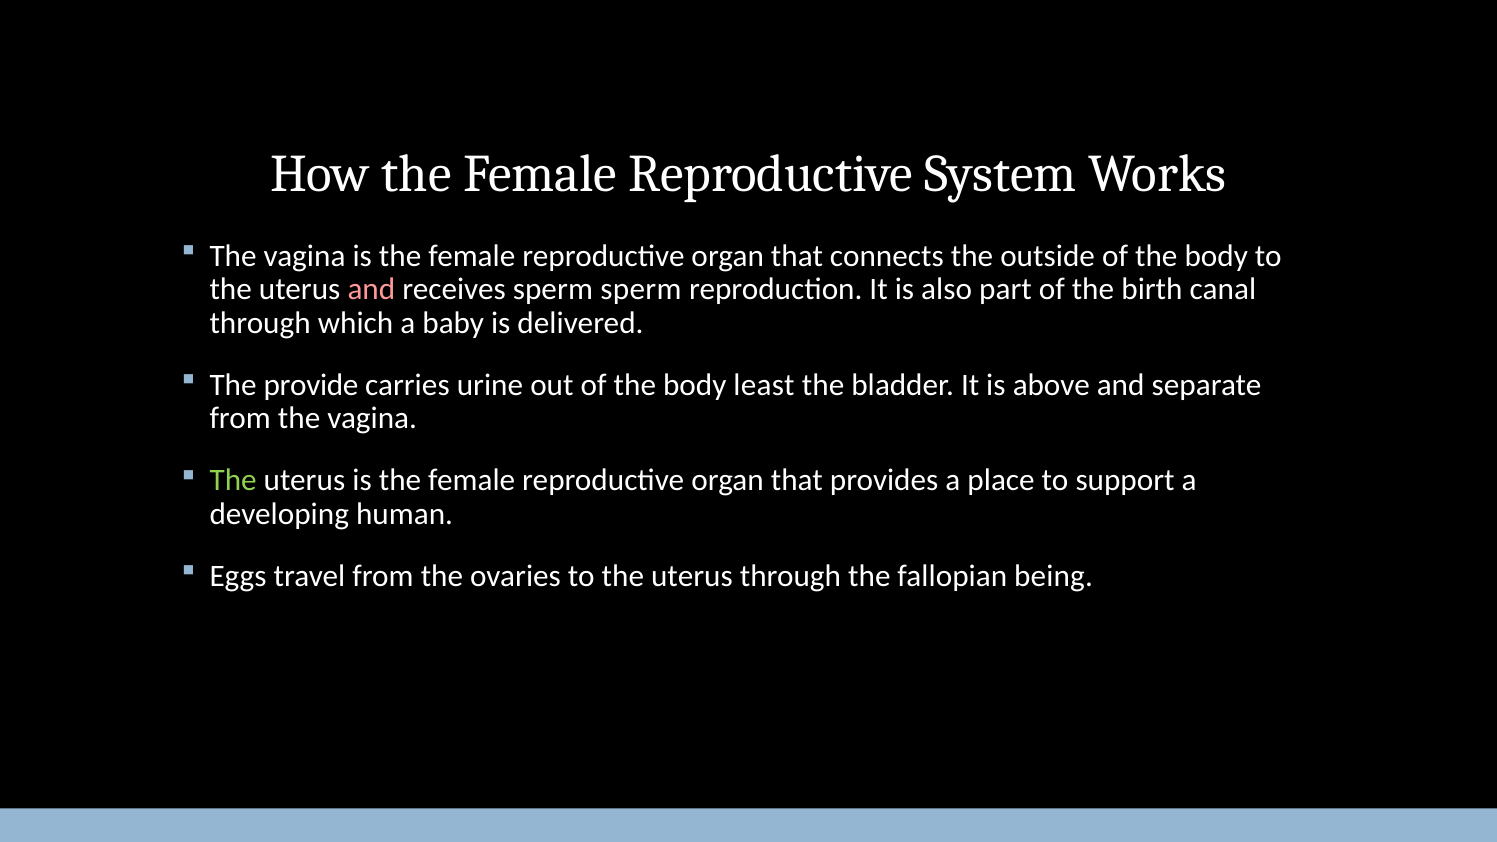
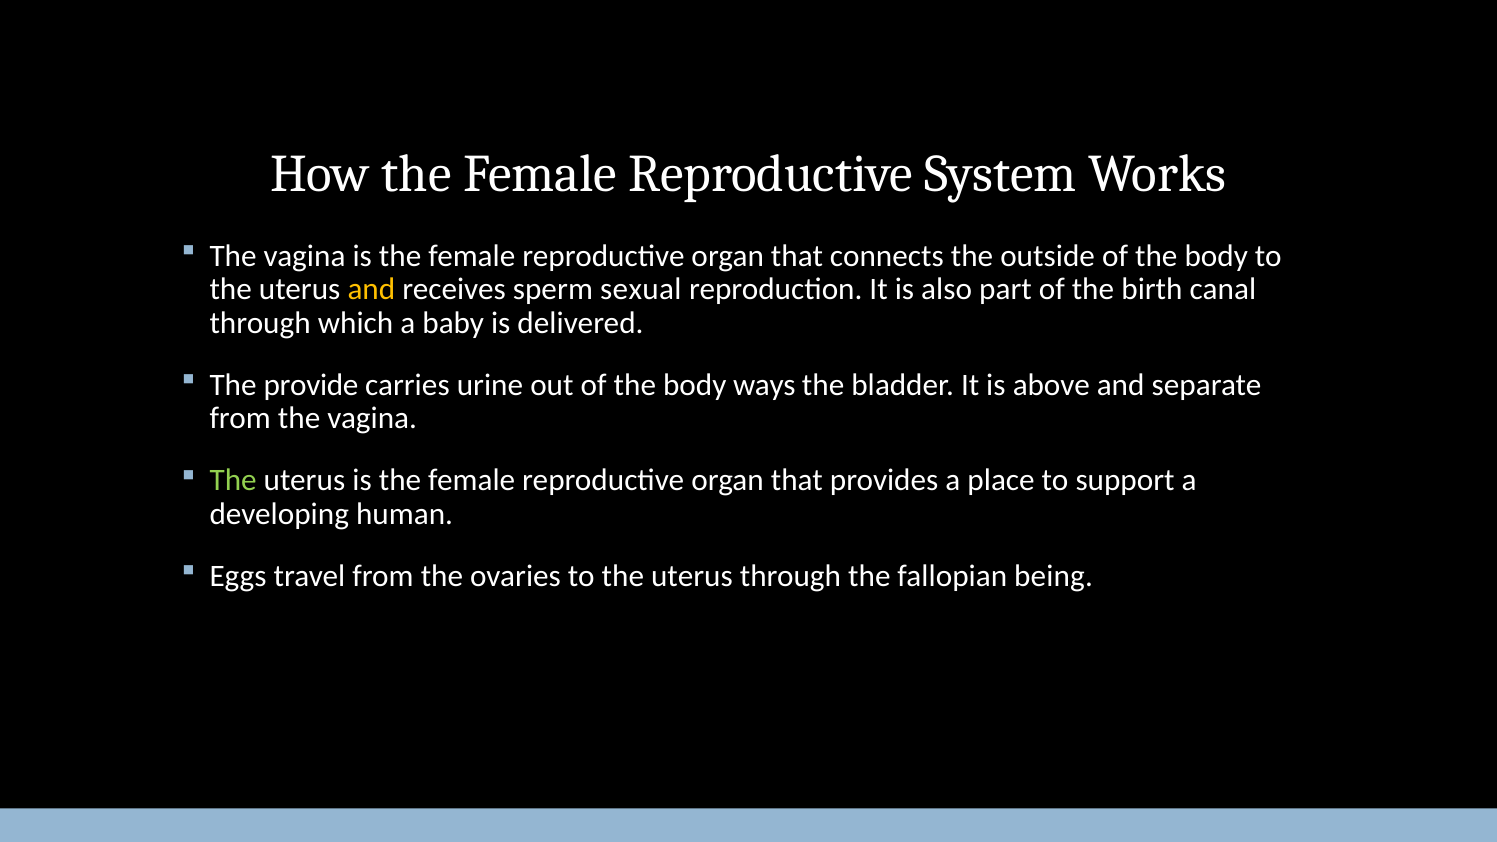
and colour: pink -> yellow (371, 289)
sperm sperm: sperm -> sexual (641, 289)
least: least -> ways (764, 385)
